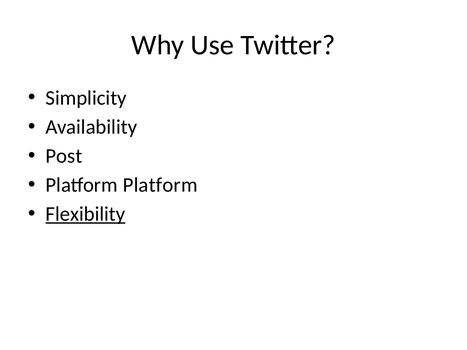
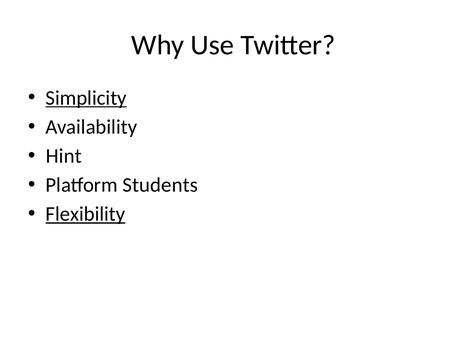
Simplicity underline: none -> present (86, 98)
Post: Post -> Hint (64, 156)
Platform Platform: Platform -> Students (160, 185)
